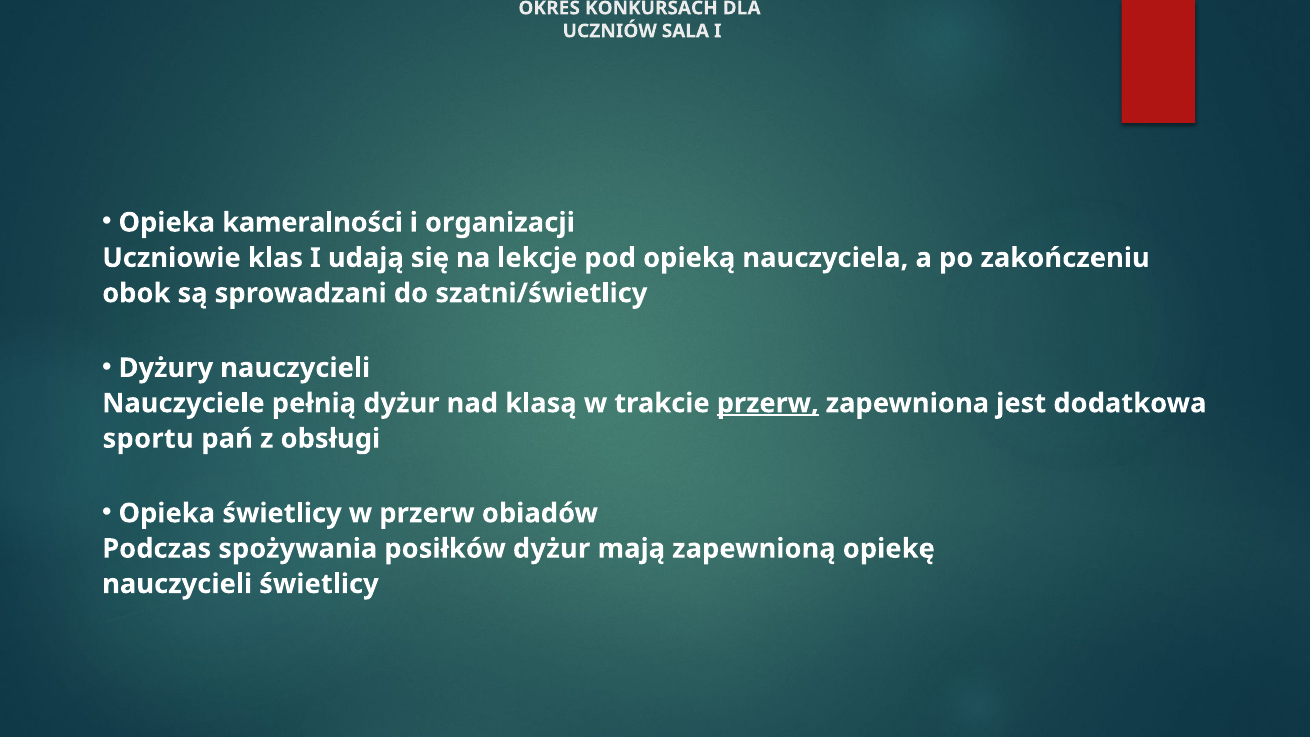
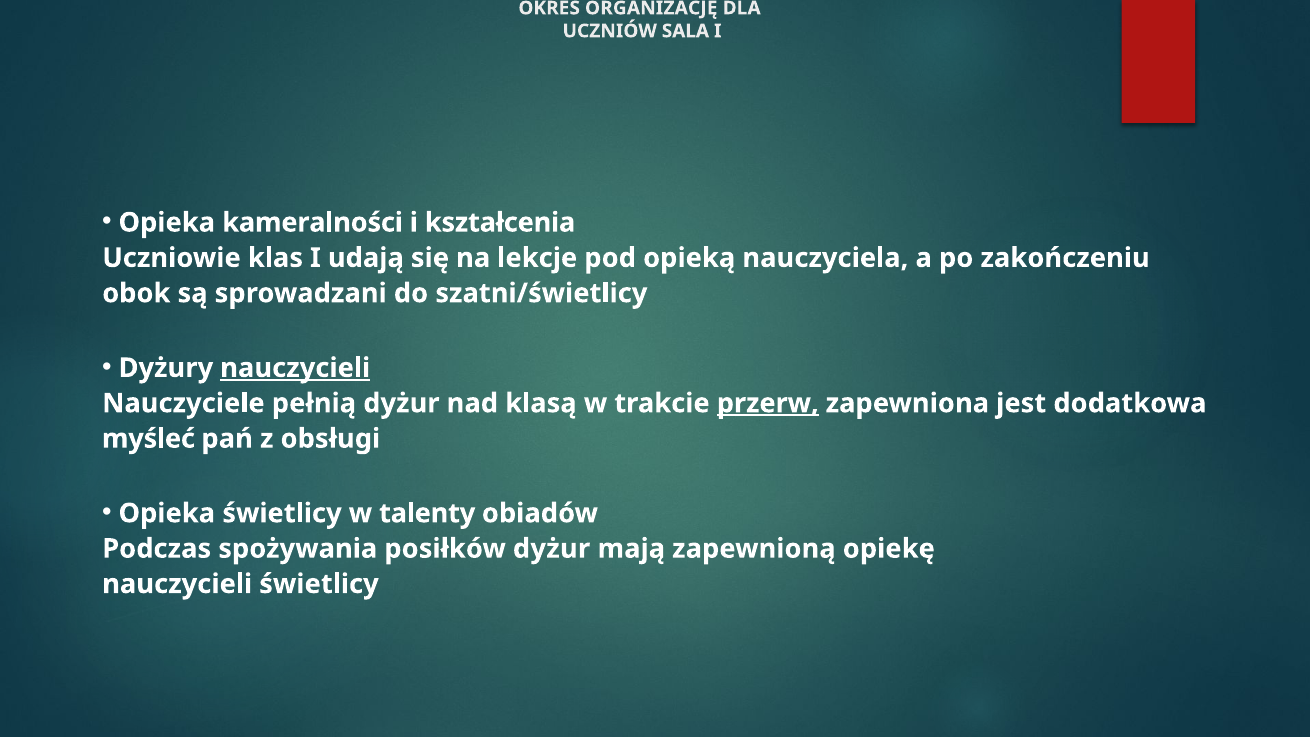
KONKURSACH: KONKURSACH -> ORGANIZACJĘ (651, 8)
organizacji: organizacji -> kształcenia (500, 223)
nauczycieli underline: none -> present (295, 368)
sportu: sportu -> myśleć (148, 439)
w przerw: przerw -> talenty (427, 513)
